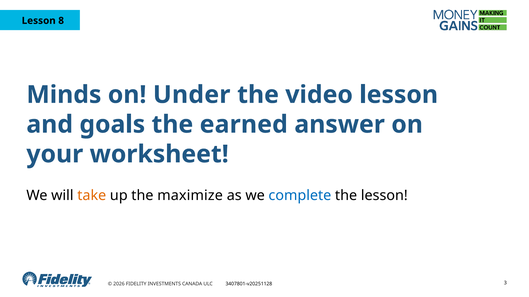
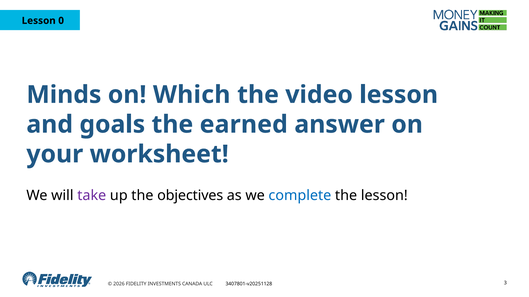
8: 8 -> 0 (61, 21)
Under: Under -> Which (192, 95)
take colour: orange -> purple (92, 196)
maximize: maximize -> objectives (190, 196)
